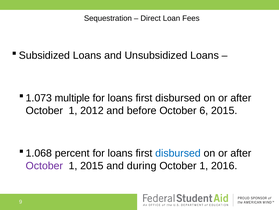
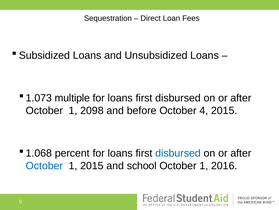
2012: 2012 -> 2098 (92, 110)
6: 6 -> 4 (204, 110)
October colour: purple -> blue (44, 165)
during: during -> school (142, 165)
